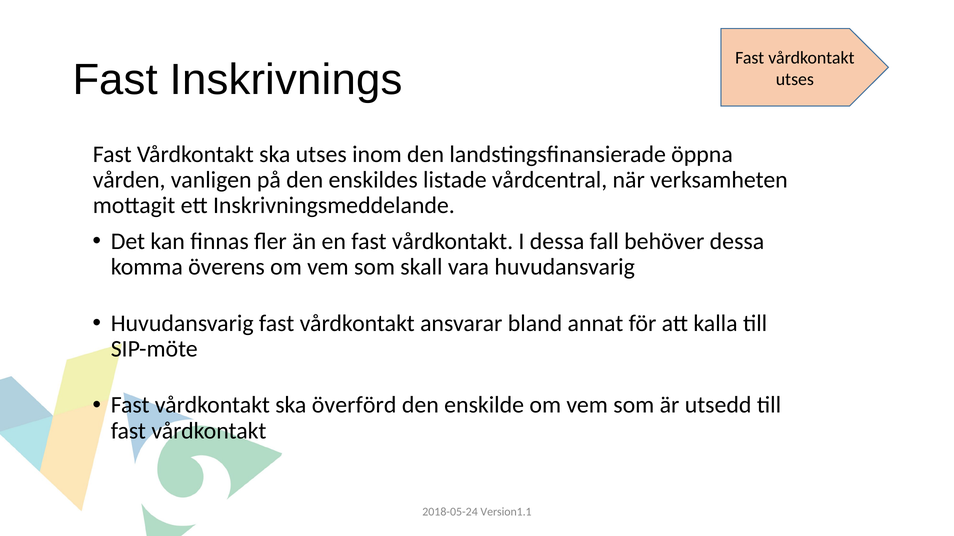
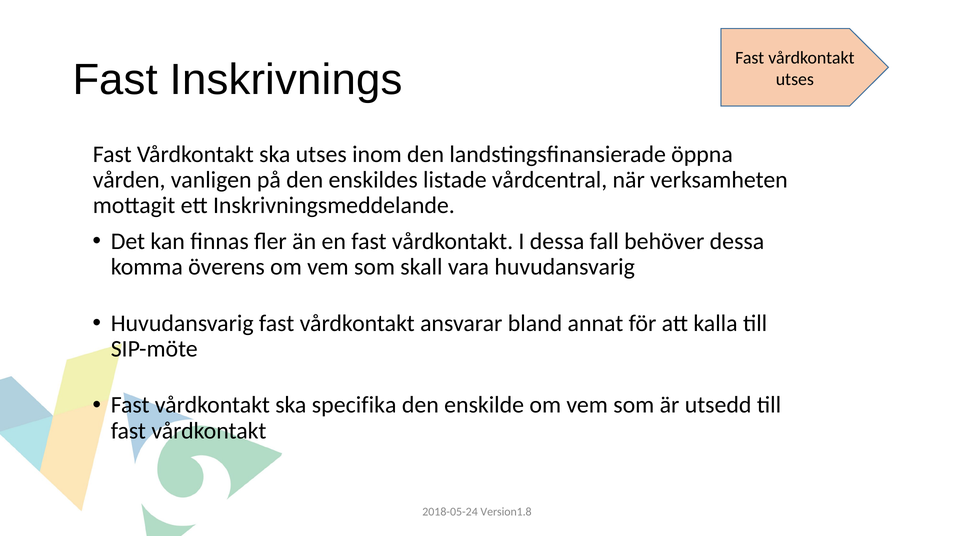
överförd: överförd -> specifika (354, 406)
Version1.1: Version1.1 -> Version1.8 (506, 512)
